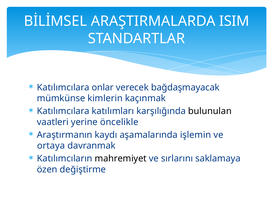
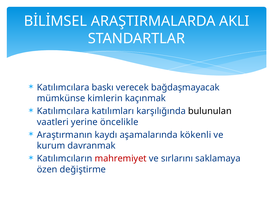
ISIM: ISIM -> AKLI (234, 21)
onlar: onlar -> baskı (103, 87)
işlemin: işlemin -> kökenli (196, 135)
ortaya: ortaya -> kurum (51, 146)
mahremiyet colour: black -> red (121, 158)
